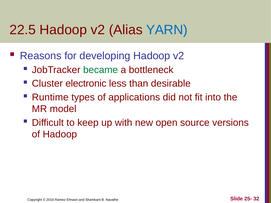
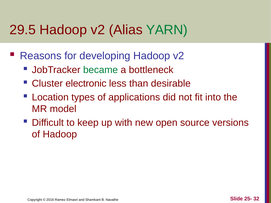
22.5: 22.5 -> 29.5 (23, 30)
YARN colour: blue -> green (167, 30)
Runtime: Runtime -> Location (50, 97)
